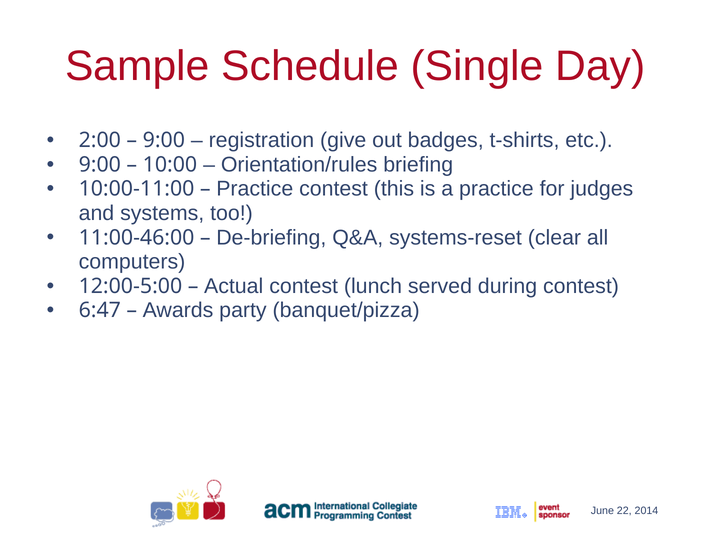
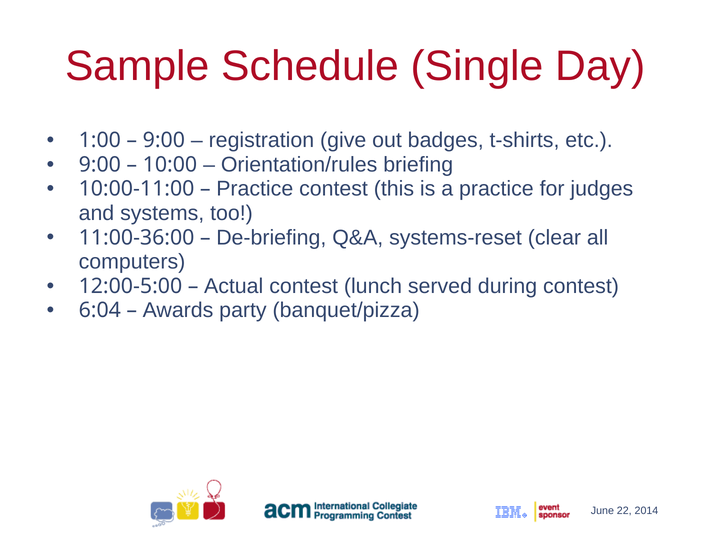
2:00: 2:00 -> 1:00 (100, 140)
11:00-46:00: 11:00-46:00 -> 11:00-36:00 (137, 238)
6:47: 6:47 -> 6:04 (100, 311)
